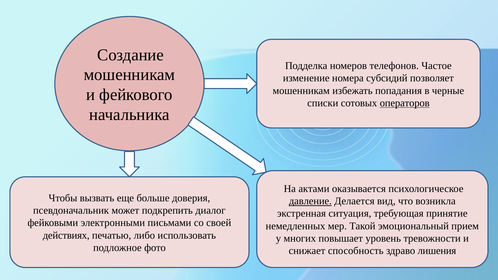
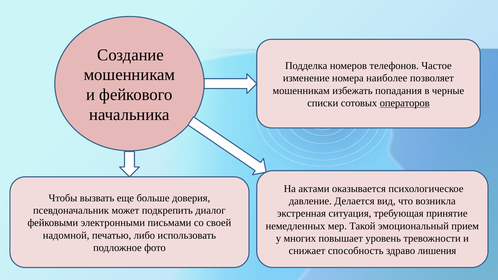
субсидий: субсидий -> наиболее (387, 78)
давление underline: present -> none (310, 201)
действиях: действиях -> надомной (66, 235)
